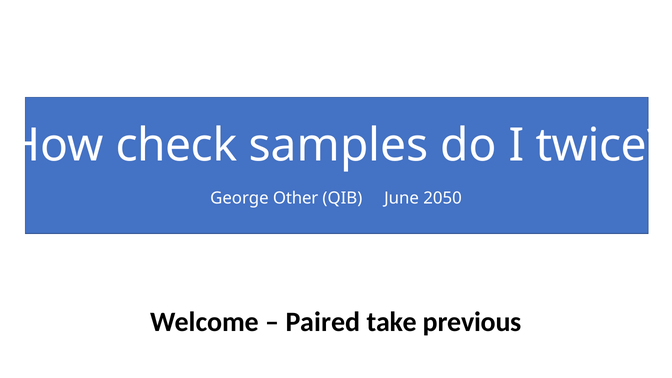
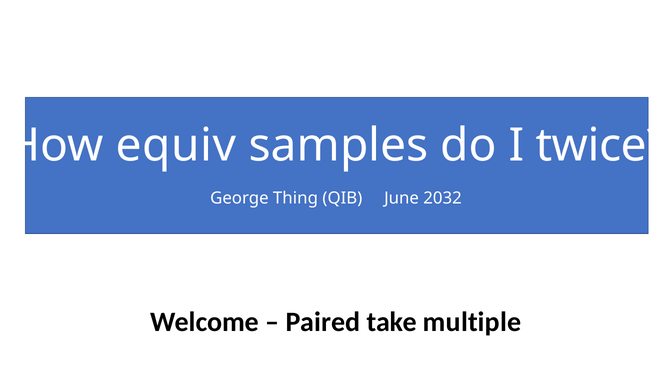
check: check -> equiv (176, 146)
Other: Other -> Thing (295, 198)
2050: 2050 -> 2032 (443, 198)
previous: previous -> multiple (472, 322)
